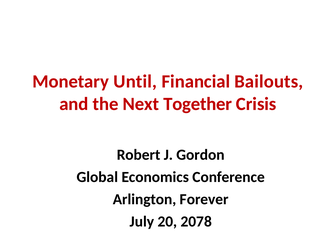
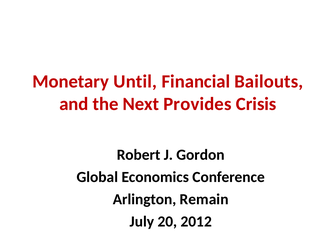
Together: Together -> Provides (197, 104)
Forever: Forever -> Remain (204, 199)
2078: 2078 -> 2012 (196, 221)
